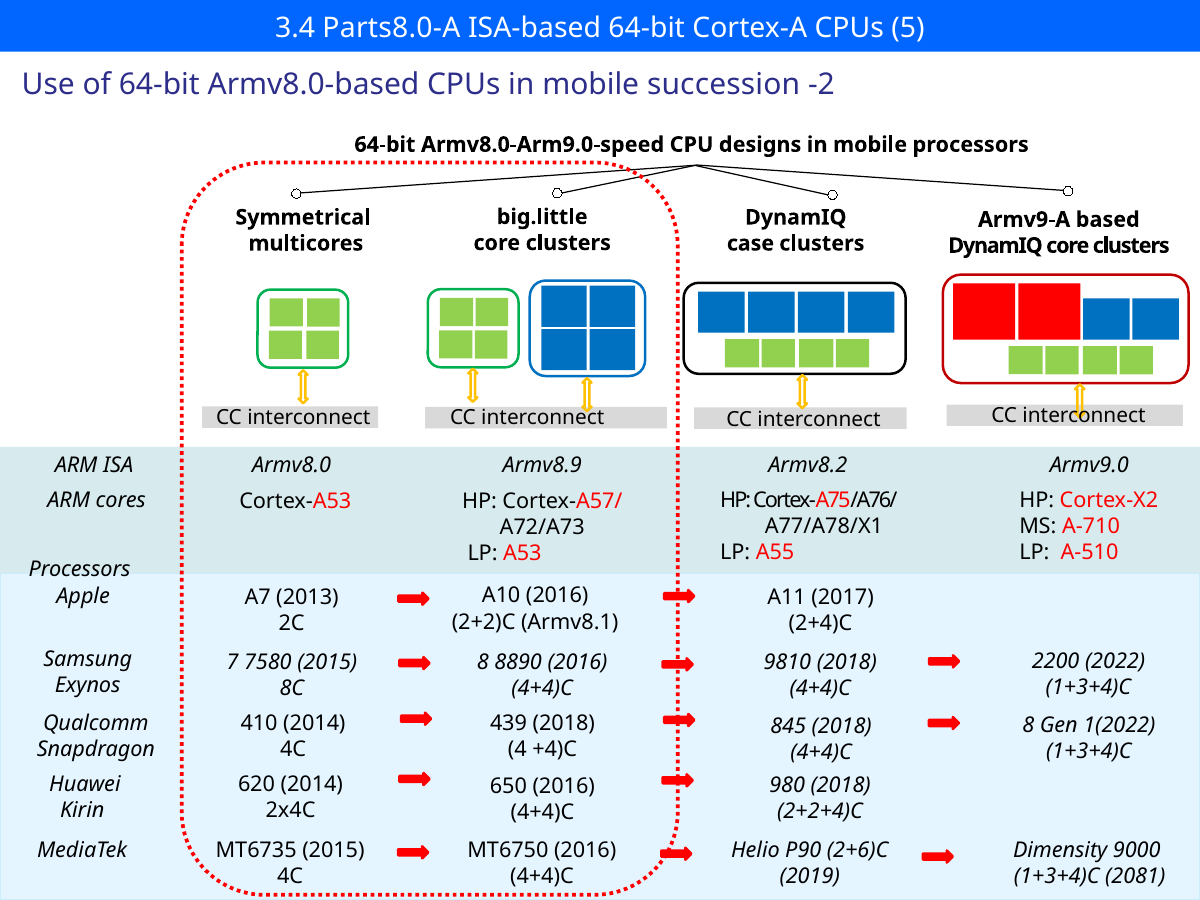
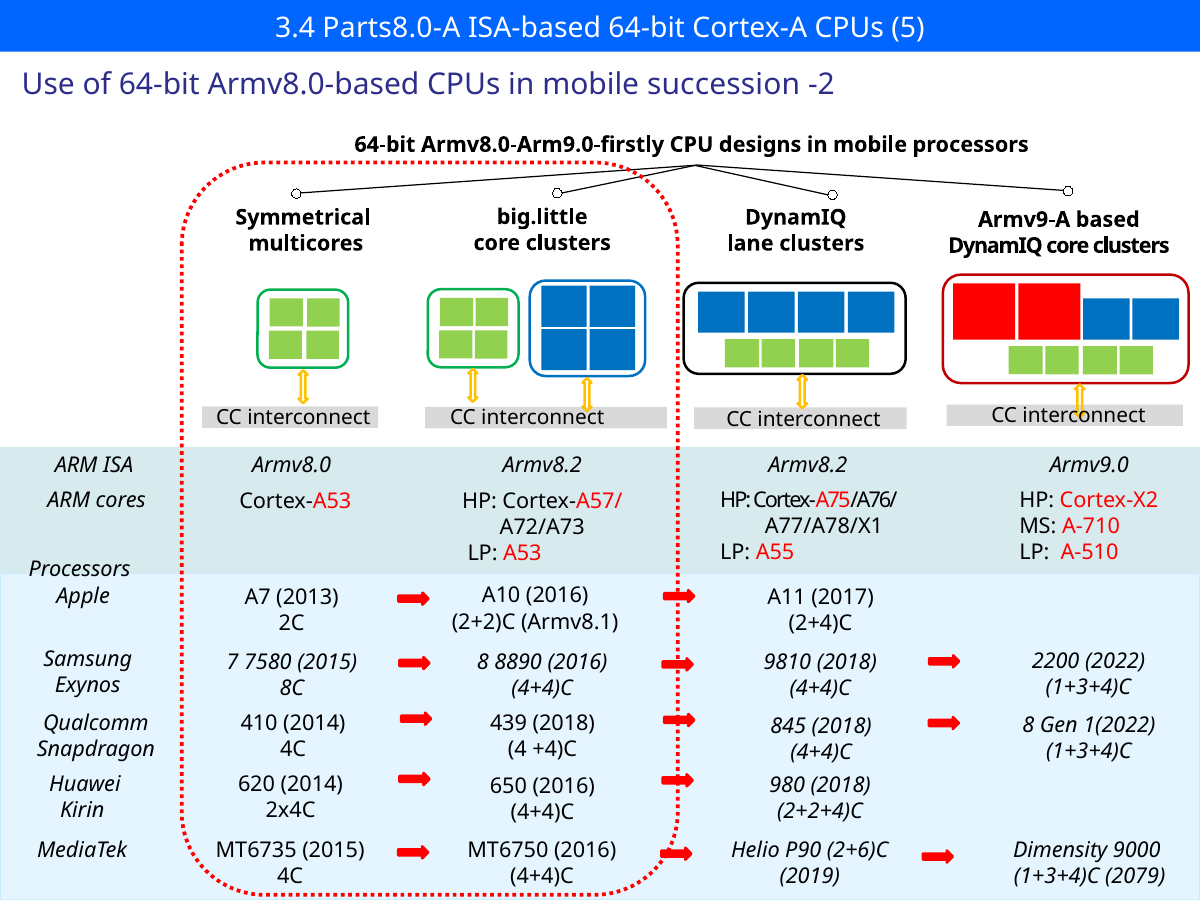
Armv8.0-Arm9.0-speed: Armv8.0-Arm9.0-speed -> Armv8.0-Arm9.0-firstly (543, 145)
case: case -> lane (750, 243)
Armv8.0 Armv8.9: Armv8.9 -> Armv8.2 (542, 465)
2081: 2081 -> 2079 (1135, 877)
